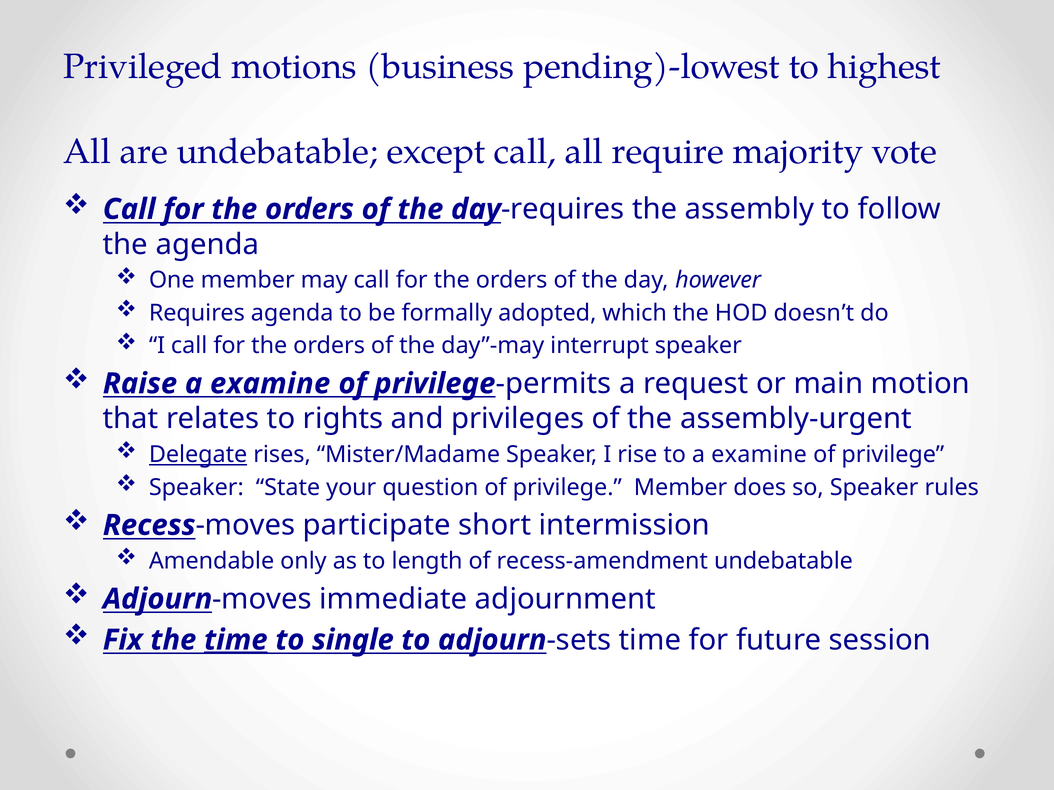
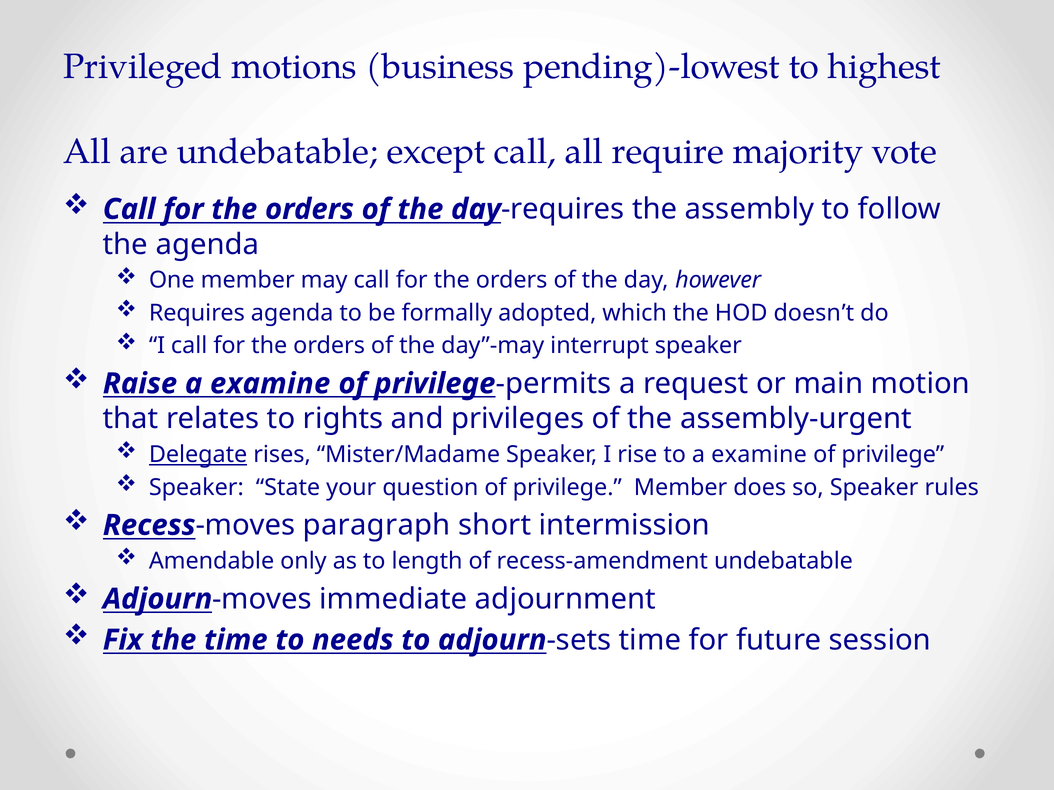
participate: participate -> paragraph (377, 526)
time underline: present -> none (236, 640)
single: single -> needs (353, 640)
